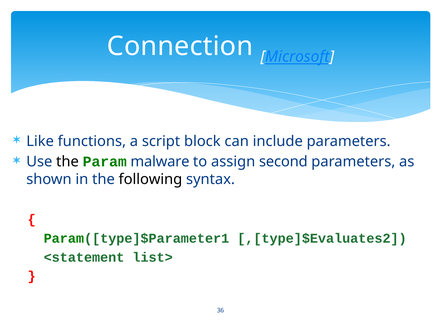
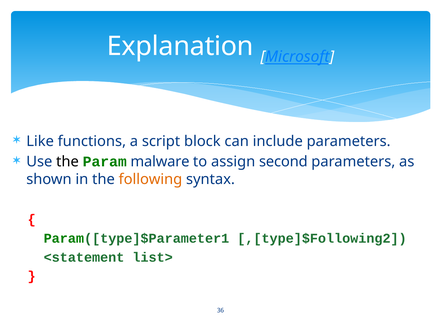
Connection: Connection -> Explanation (180, 46)
following colour: black -> orange (150, 179)
,[type]$Evaluates2: ,[type]$Evaluates2 -> ,[type]$Following2 (322, 238)
